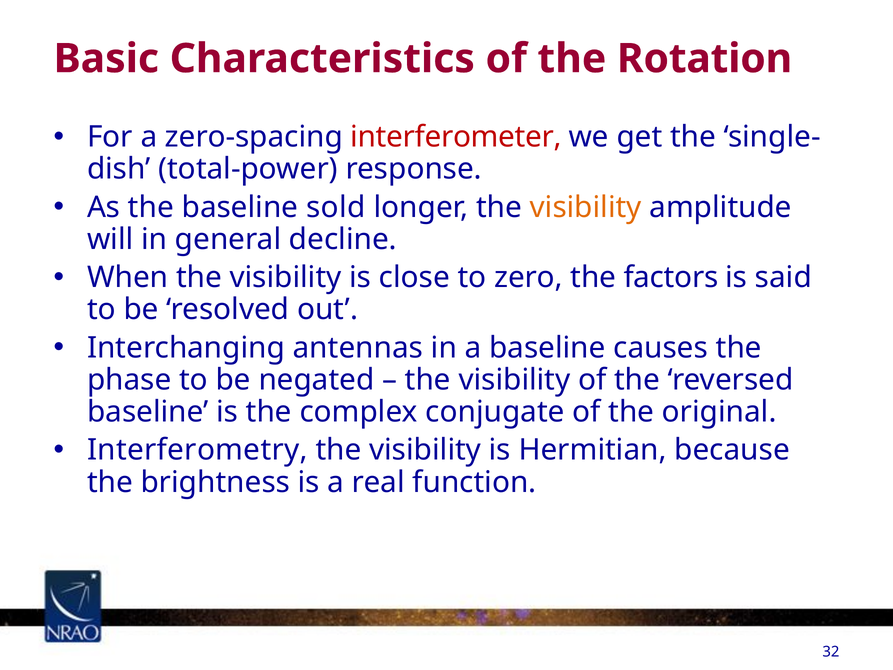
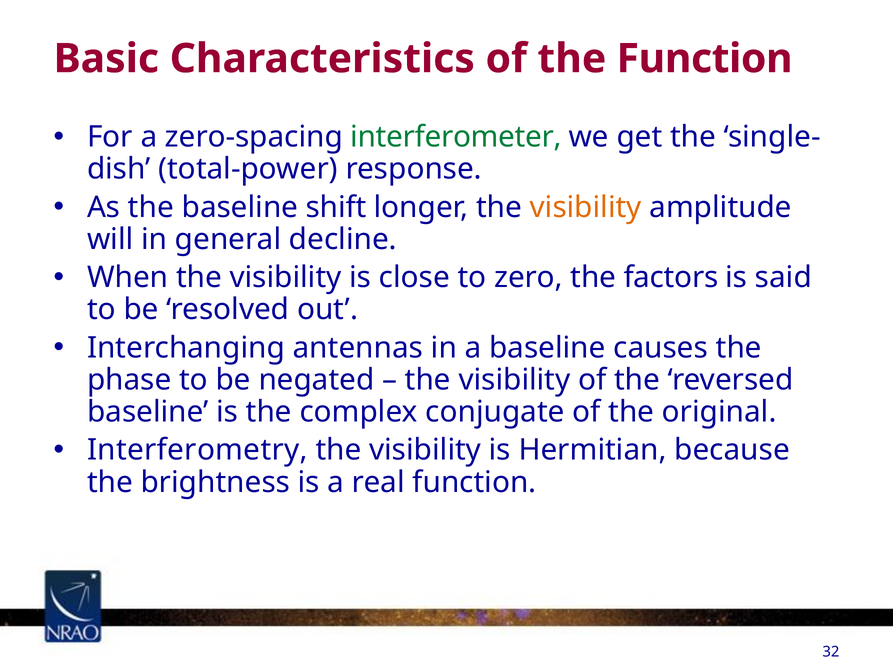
the Rotation: Rotation -> Function (705, 59)
interferometer colour: red -> green (456, 137)
sold: sold -> shift (336, 207)
